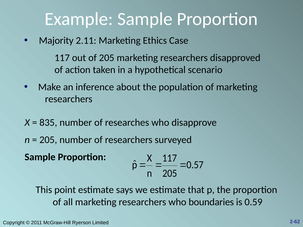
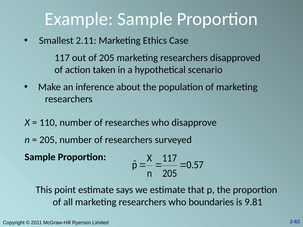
Majority: Majority -> Smallest (56, 41)
835: 835 -> 110 (48, 123)
0.59: 0.59 -> 9.81 (254, 202)
